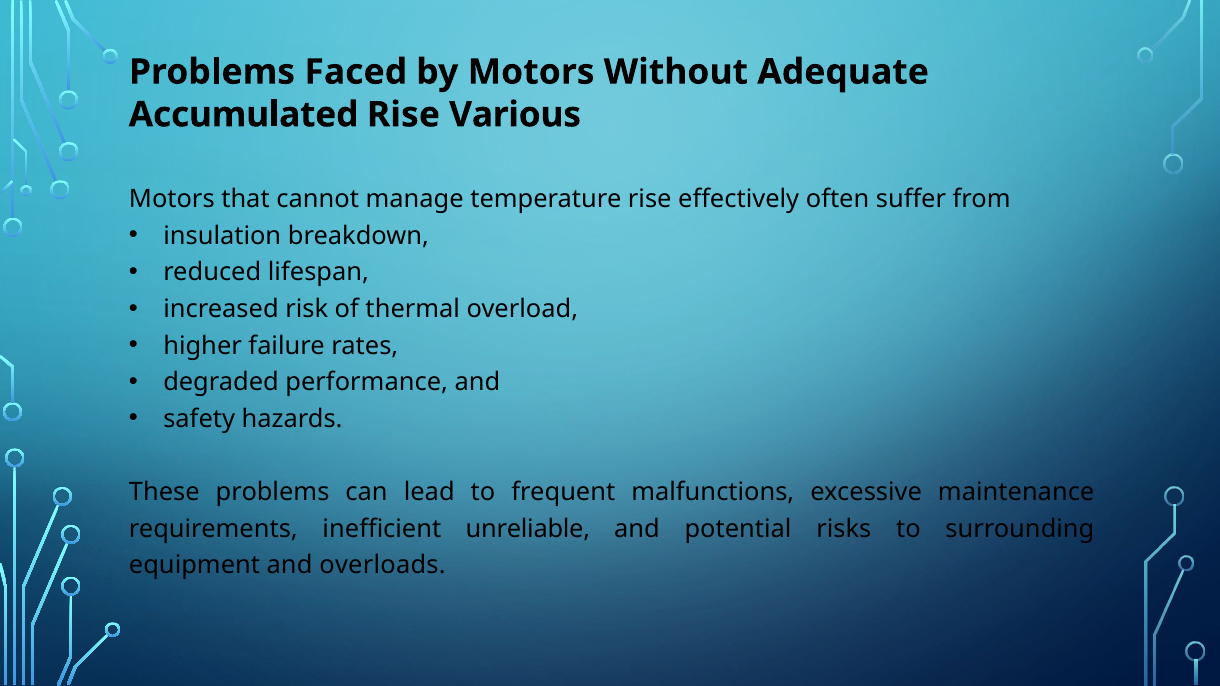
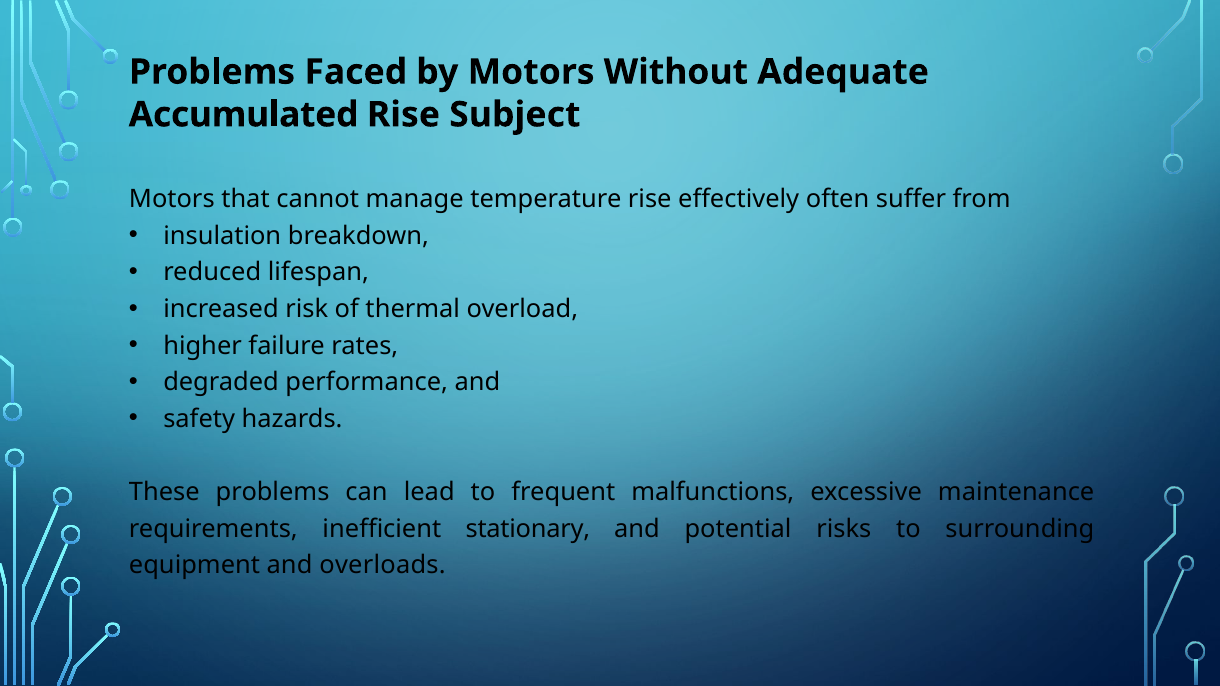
Various: Various -> Subject (515, 115)
unreliable: unreliable -> stationary (528, 529)
